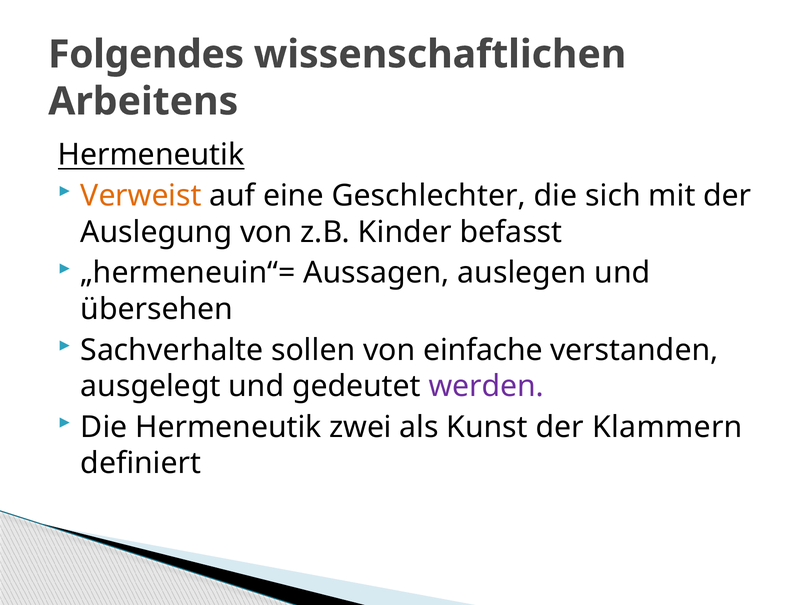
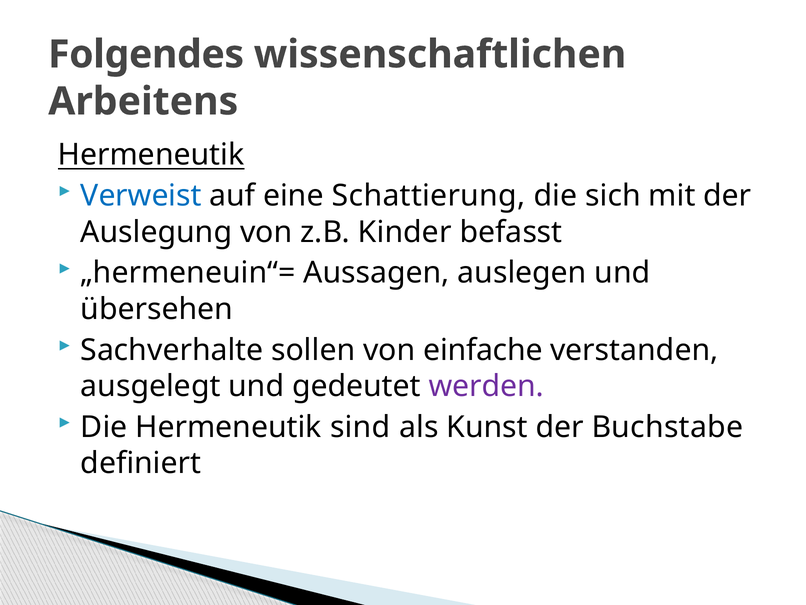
Verweist colour: orange -> blue (141, 196)
Geschlechter: Geschlechter -> Schattierung (429, 196)
zwei: zwei -> sind (360, 427)
Klammern: Klammern -> Buchstabe (667, 427)
